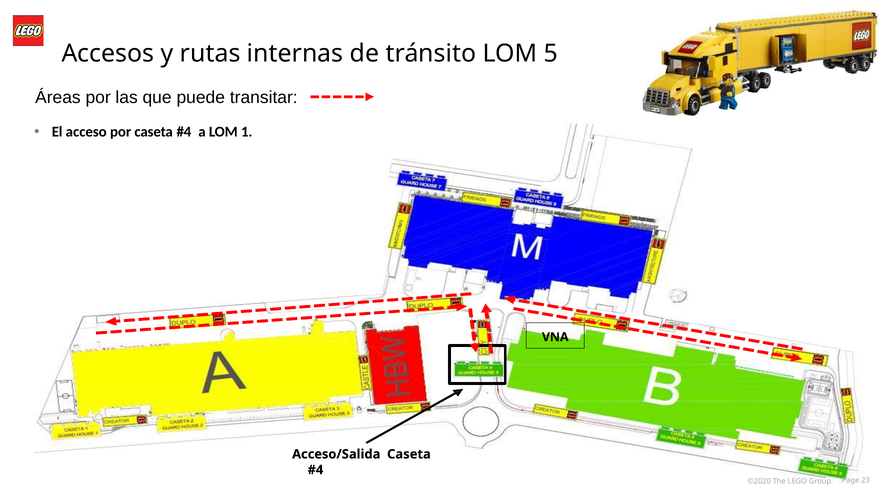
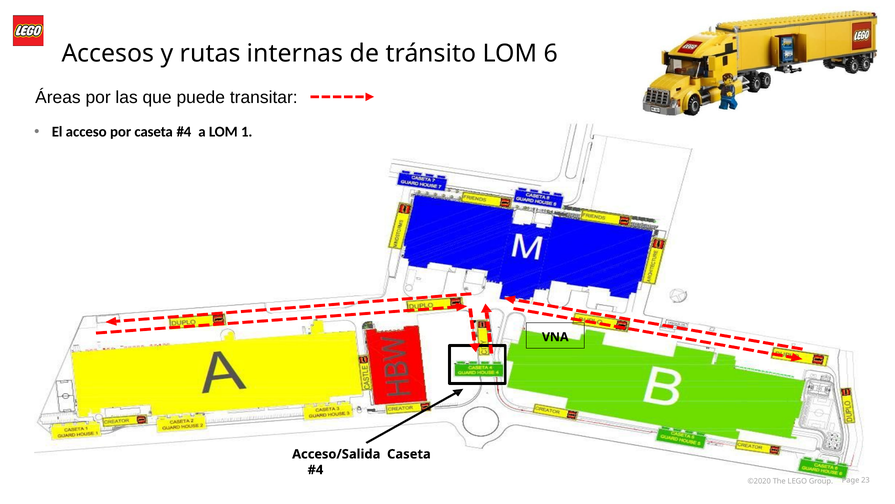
5: 5 -> 6 (551, 53)
